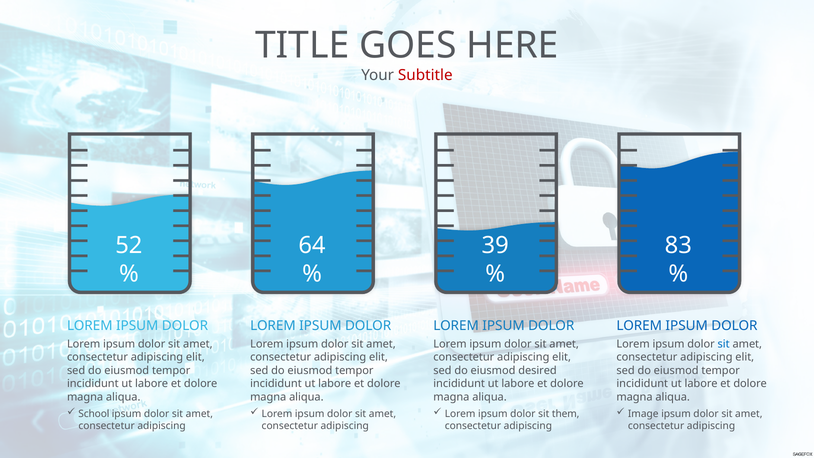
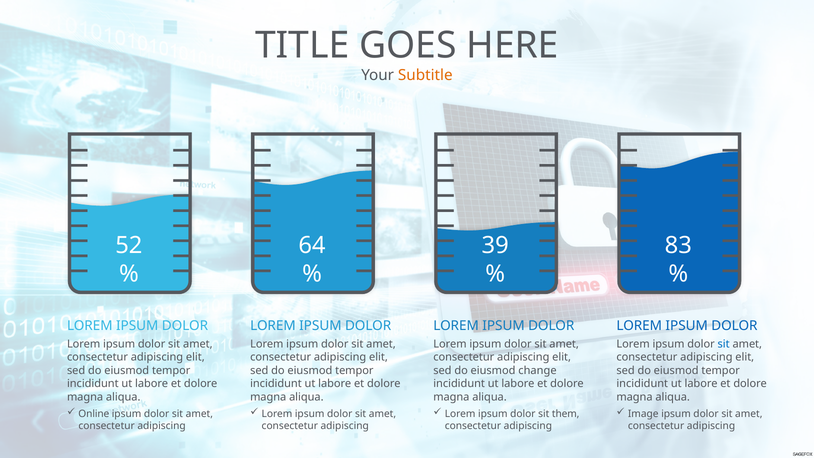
Subtitle colour: red -> orange (425, 75)
desired: desired -> change (537, 370)
School: School -> Online (94, 414)
